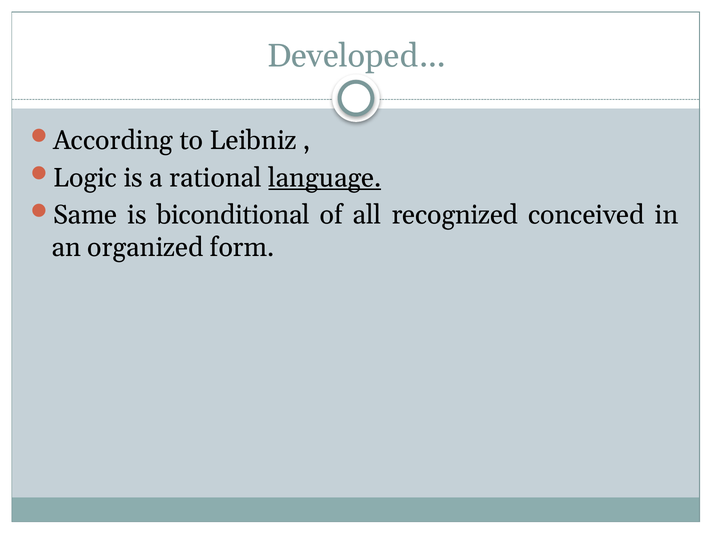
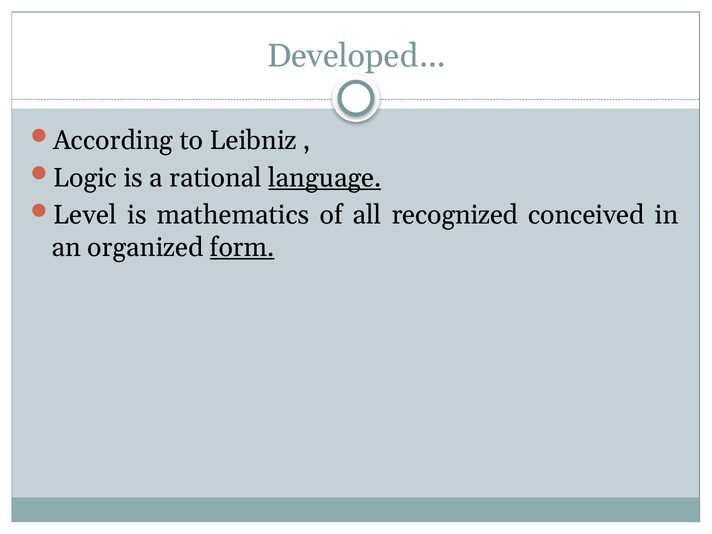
Same: Same -> Level (85, 215)
biconditional: biconditional -> mathematics (233, 215)
form underline: none -> present (242, 247)
